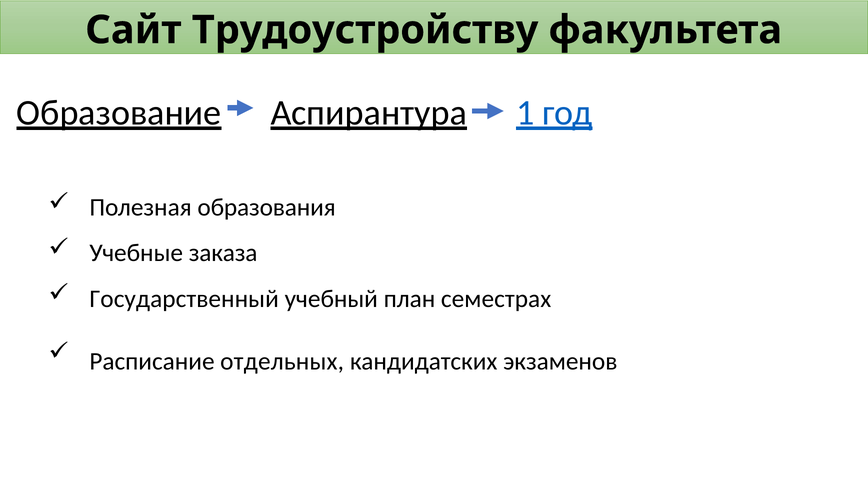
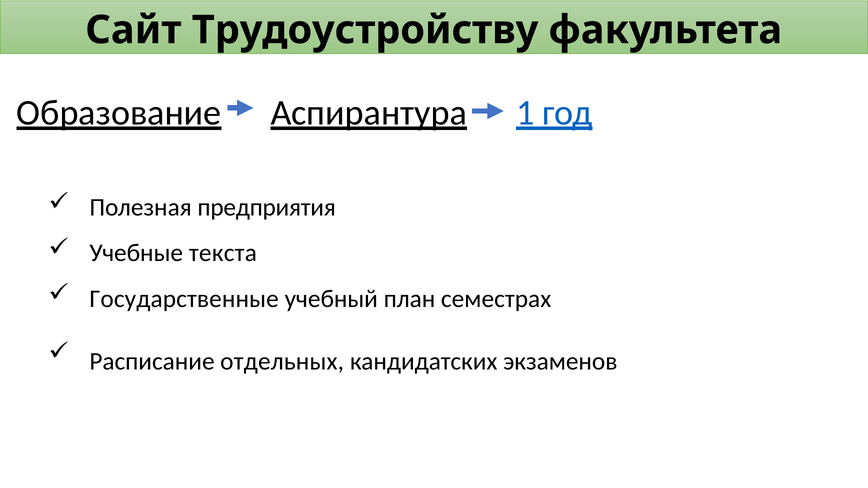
образования: образования -> предприятия (267, 208)
заказа: заказа -> текста (223, 253)
Государственный: Государственный -> Государственные (184, 299)
